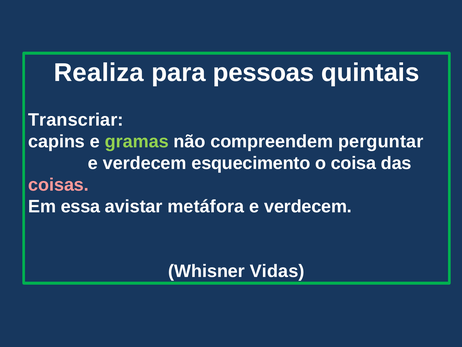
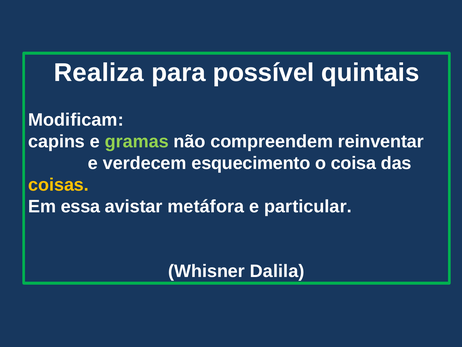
pessoas: pessoas -> possível (264, 73)
Transcriar: Transcriar -> Modificam (76, 120)
perguntar: perguntar -> reinventar (381, 141)
coisas colour: pink -> yellow (59, 185)
verdecem: verdecem -> particular (308, 206)
Vidas: Vidas -> Dalila (277, 271)
